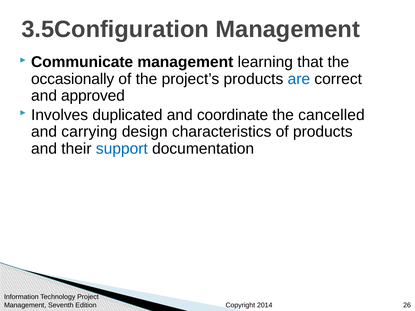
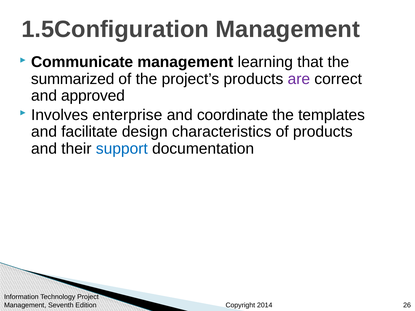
3.5Configuration: 3.5Configuration -> 1.5Configuration (115, 29)
occasionally: occasionally -> summarized (73, 79)
are colour: blue -> purple (299, 79)
duplicated: duplicated -> enterprise (127, 115)
cancelled: cancelled -> templates (332, 115)
carrying: carrying -> facilitate (89, 132)
